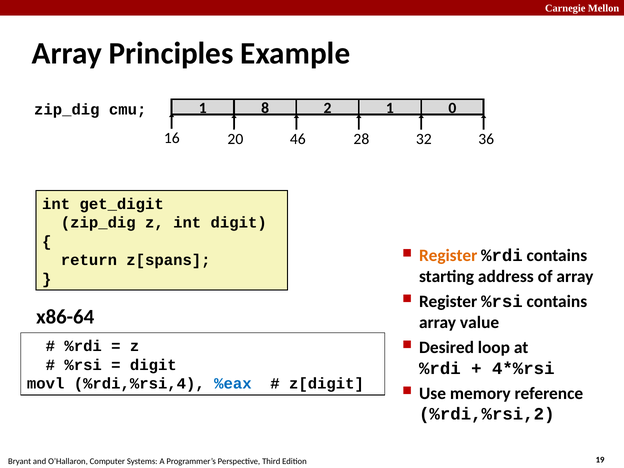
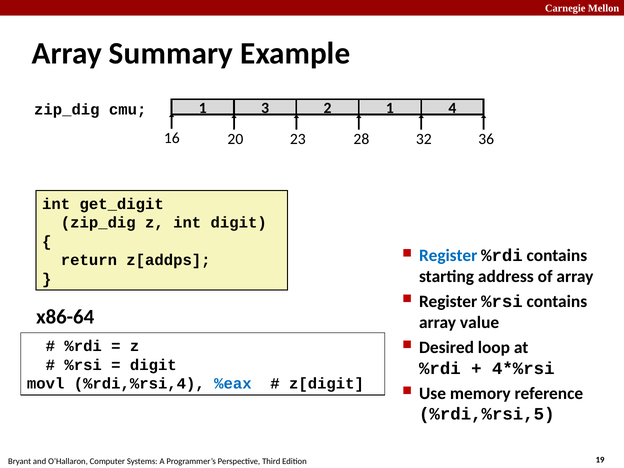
Principles: Principles -> Summary (171, 54)
8: 8 -> 3 (265, 108)
0: 0 -> 4 (452, 108)
46: 46 -> 23 (298, 139)
Register colour: orange -> blue (448, 256)
z[spans: z[spans -> z[addps (168, 260)
%rdi,%rsi,2: %rdi,%rsi,2 -> %rdi,%rsi,5 (487, 414)
